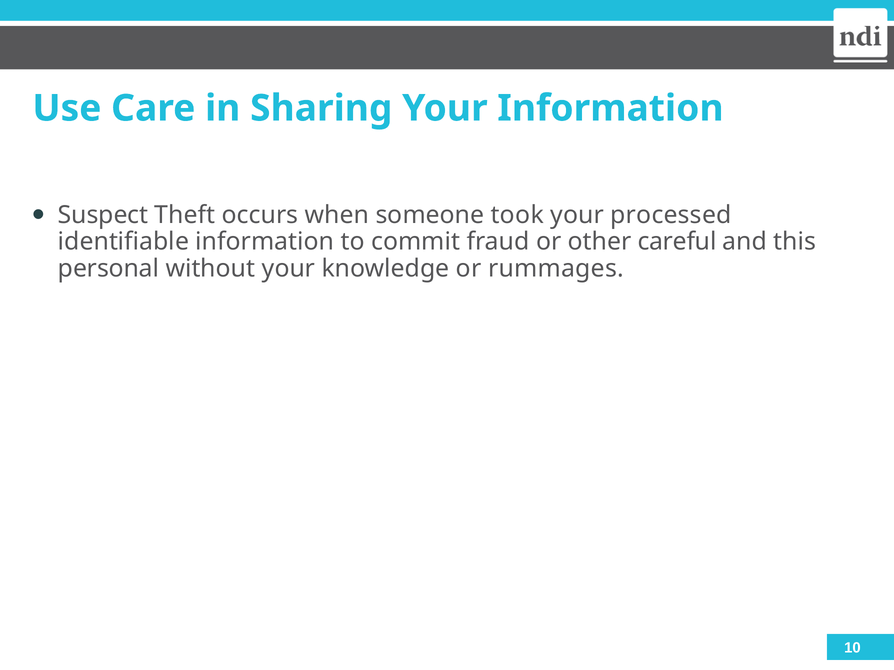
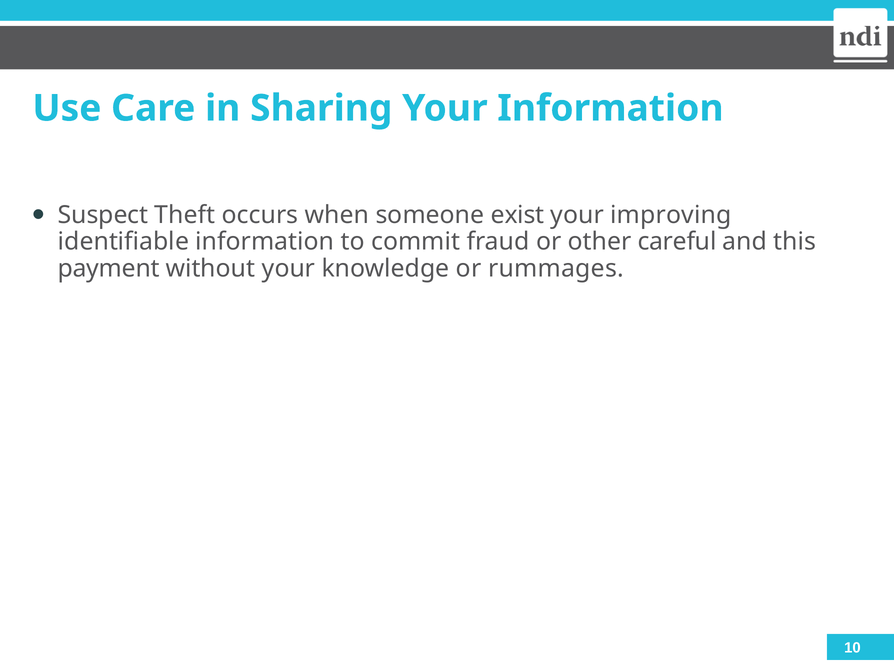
took: took -> exist (518, 215)
processed: processed -> improving (671, 215)
personal: personal -> payment (109, 269)
